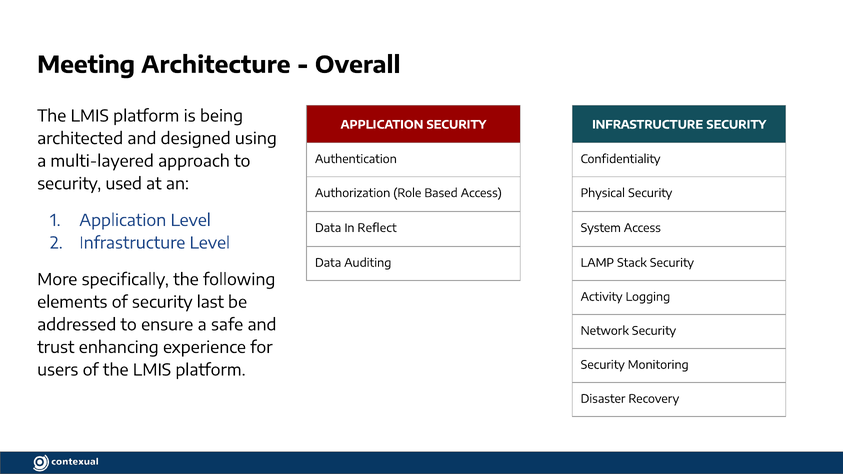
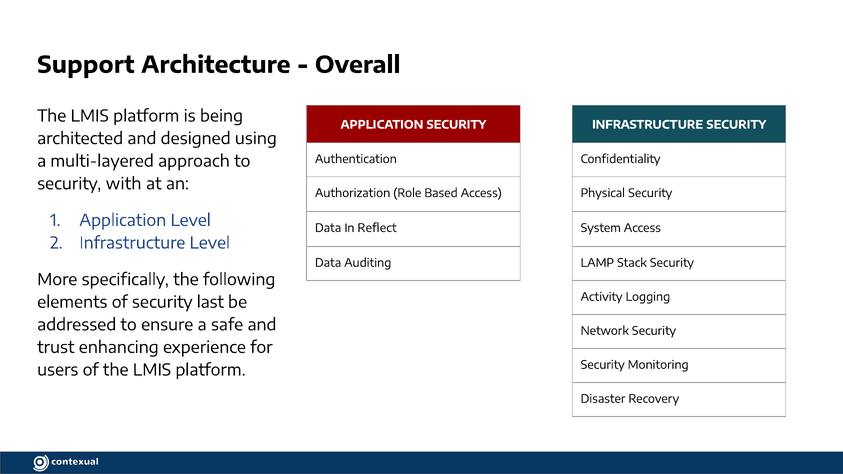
Meeting: Meeting -> Support (86, 65)
used: used -> with (123, 184)
